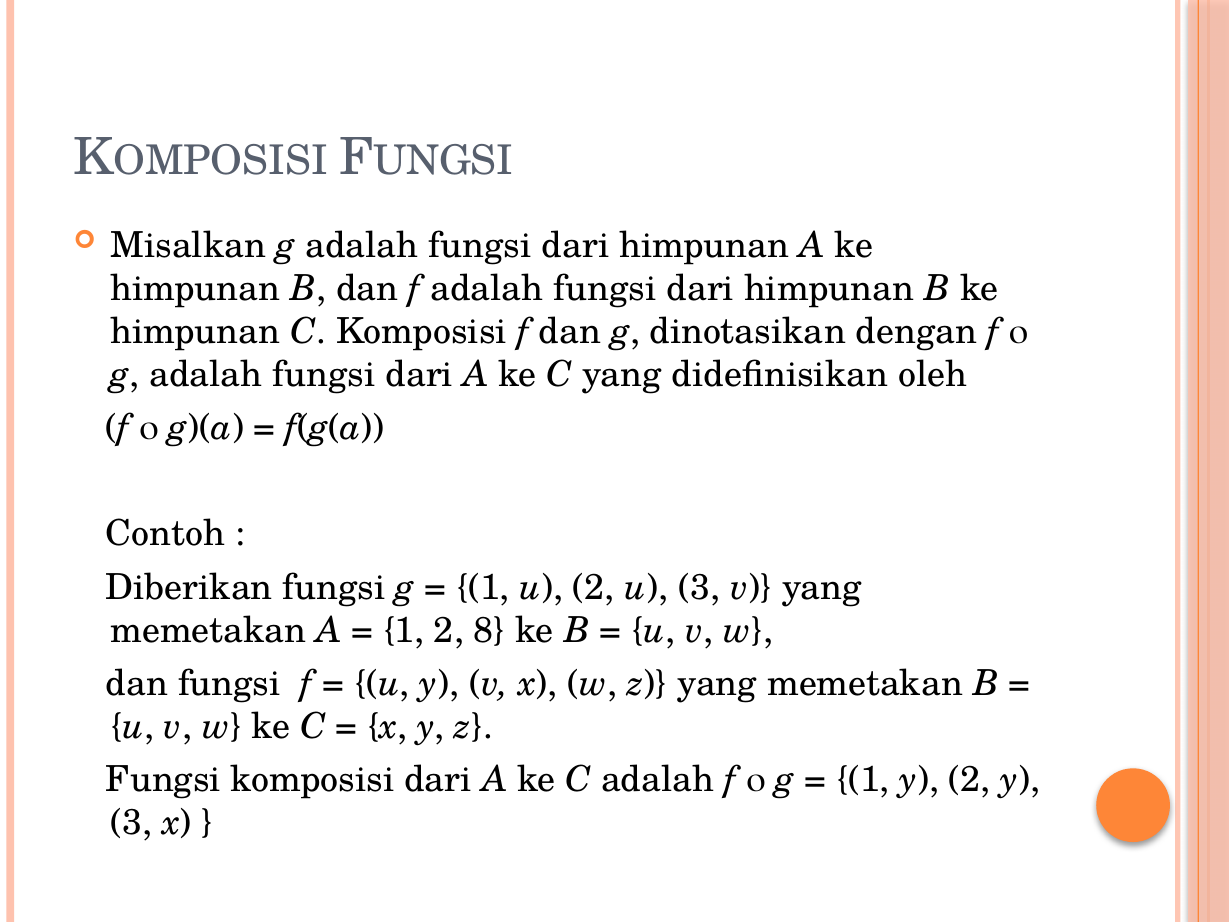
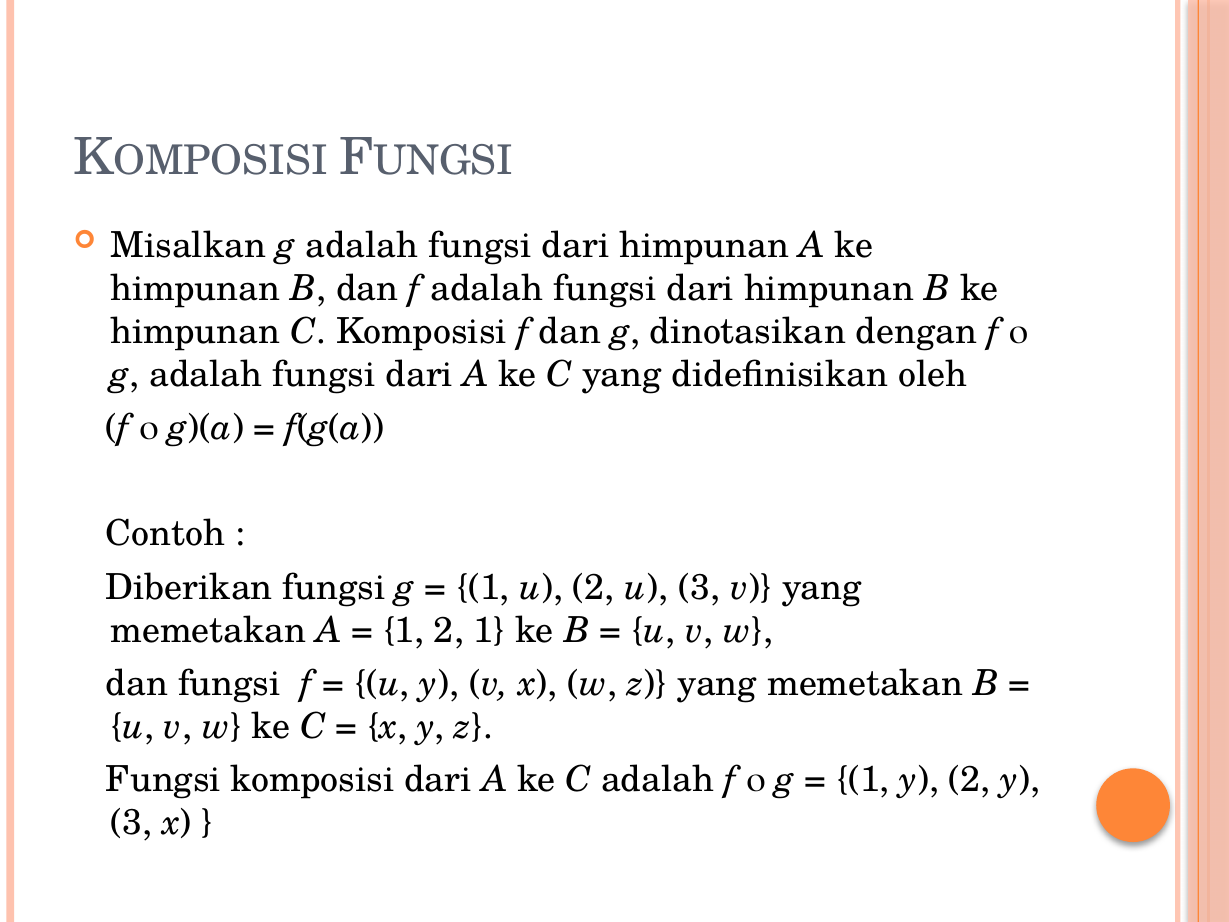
2 8: 8 -> 1 (490, 630)
